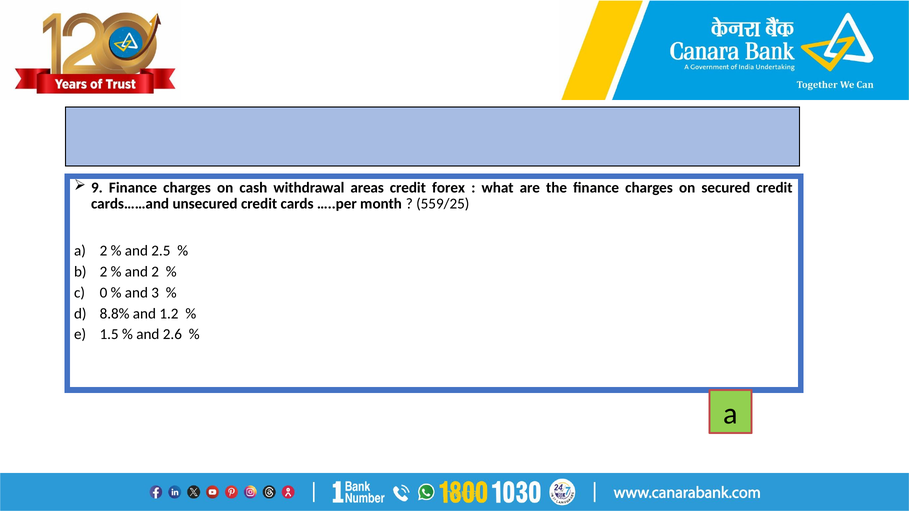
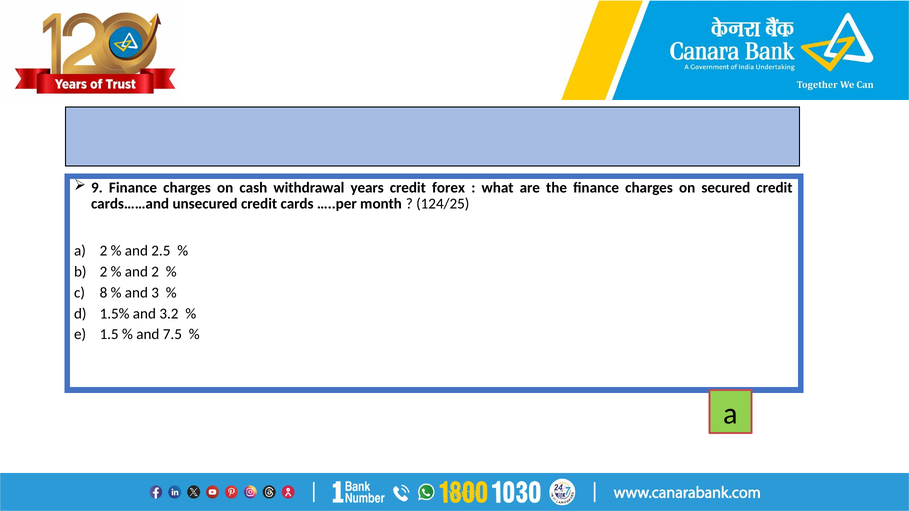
areas: areas -> years (367, 188)
559/25: 559/25 -> 124/25 (443, 204)
0: 0 -> 8 (103, 293)
8.8%: 8.8% -> 1.5% (115, 314)
1.2: 1.2 -> 3.2 (169, 314)
2.6: 2.6 -> 7.5 (172, 335)
